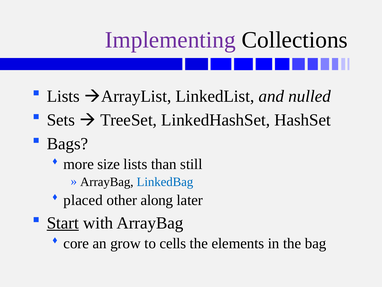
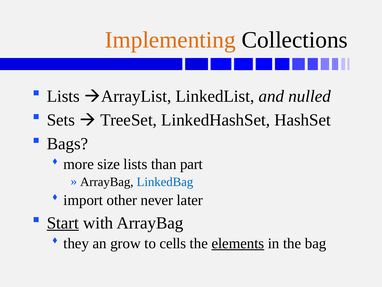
Implementing colour: purple -> orange (170, 40)
still: still -> part (191, 164)
placed: placed -> import (83, 200)
along: along -> never (157, 200)
core: core -> they (76, 243)
elements underline: none -> present (238, 243)
